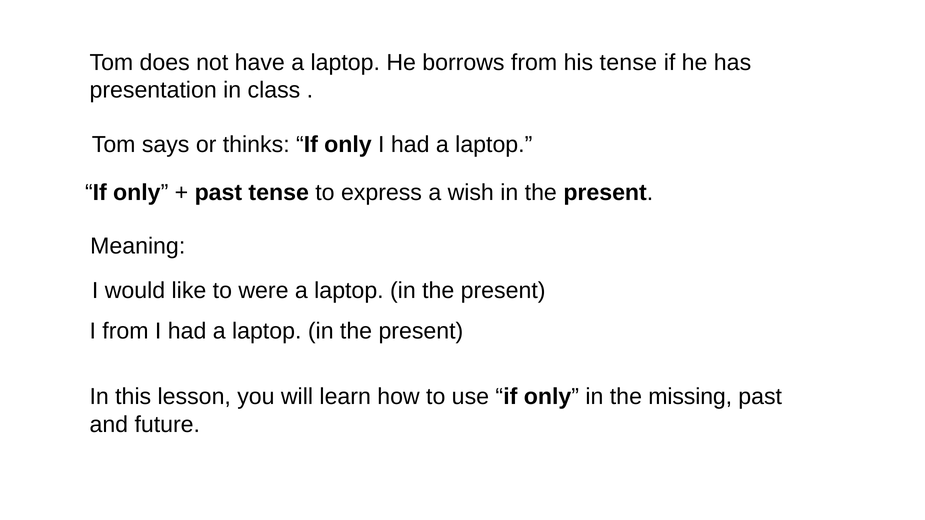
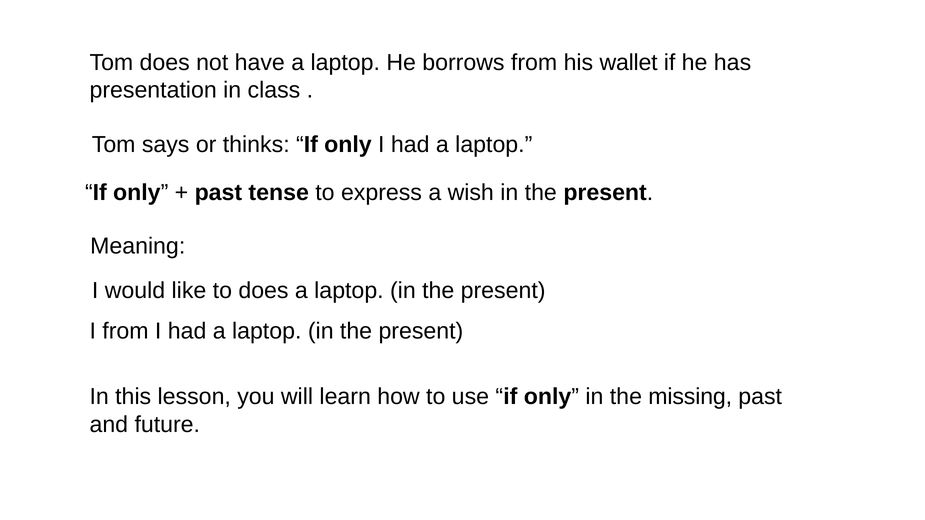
his tense: tense -> wallet (629, 63)
to were: were -> does (263, 291)
